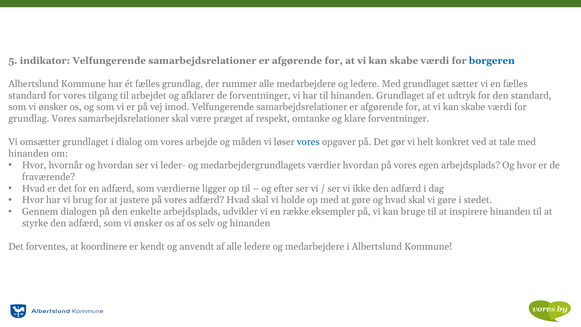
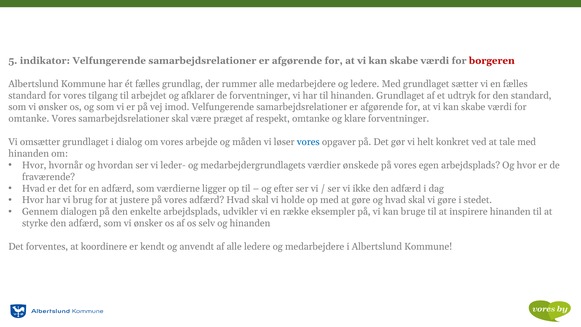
borgeren colour: blue -> red (492, 61)
grundlag: grundlag -> omtanke (29, 119)
værdier hvordan: hvordan -> ønskede (361, 165)
